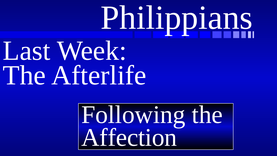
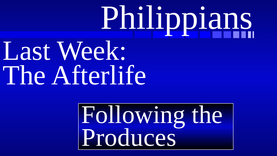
Affection: Affection -> Produces (129, 137)
